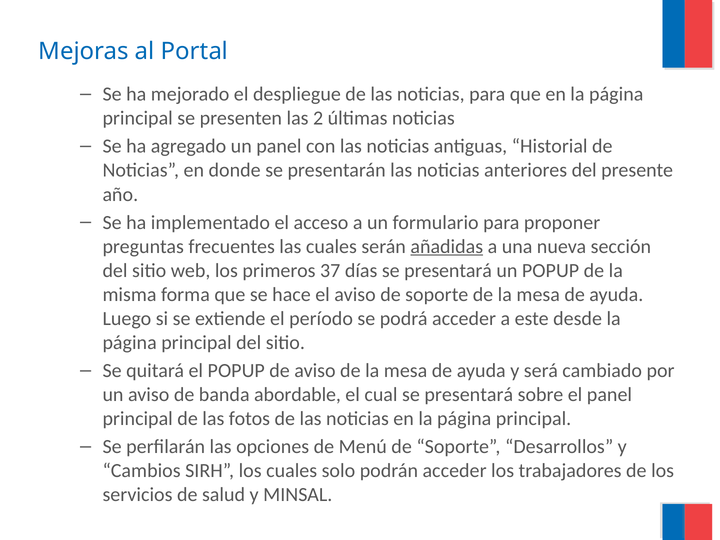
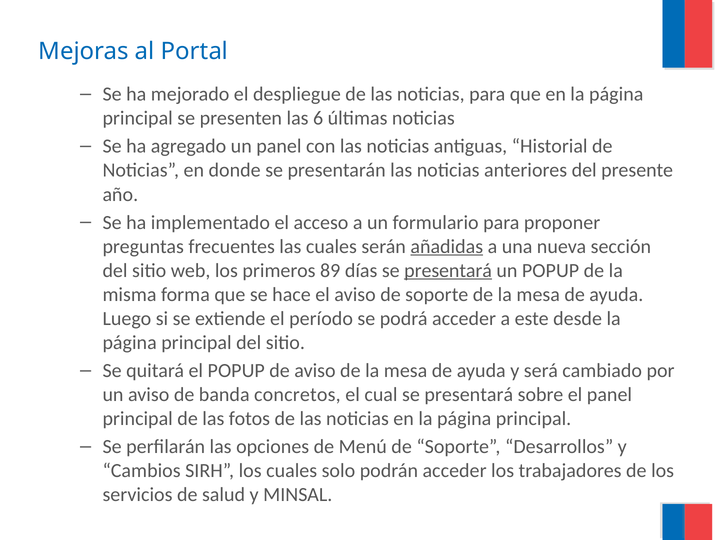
2: 2 -> 6 (318, 118)
37: 37 -> 89 (330, 271)
presentará underline: none -> present (448, 271)
abordable: abordable -> concretos (297, 395)
